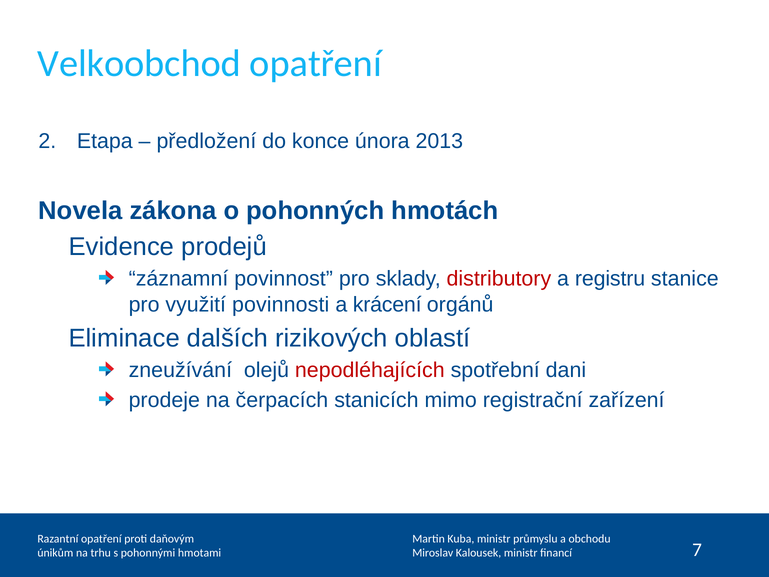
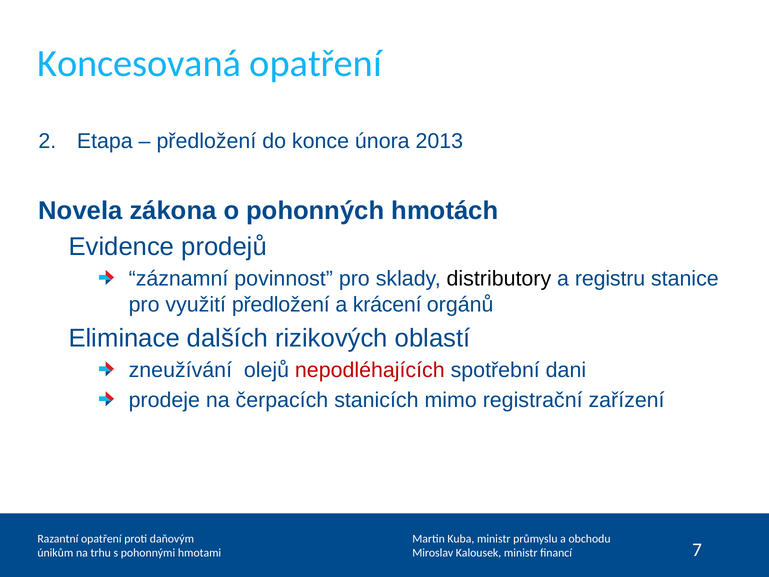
Velkoobchod: Velkoobchod -> Koncesovaná (139, 63)
distributory colour: red -> black (499, 279)
využití povinnosti: povinnosti -> předložení (281, 304)
